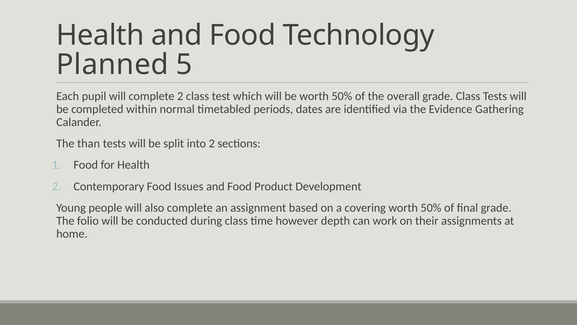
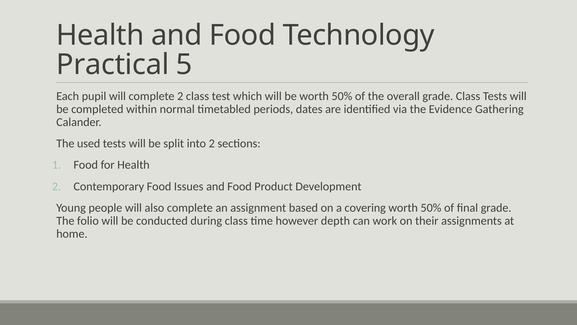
Planned: Planned -> Practical (113, 65)
than: than -> used (89, 143)
